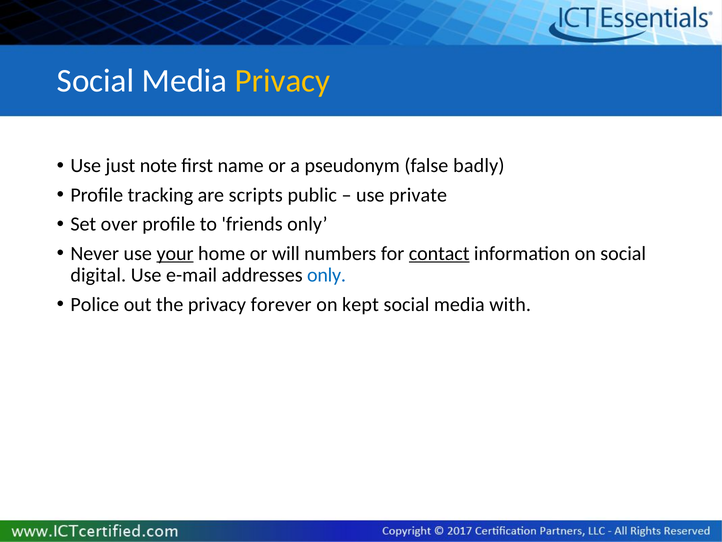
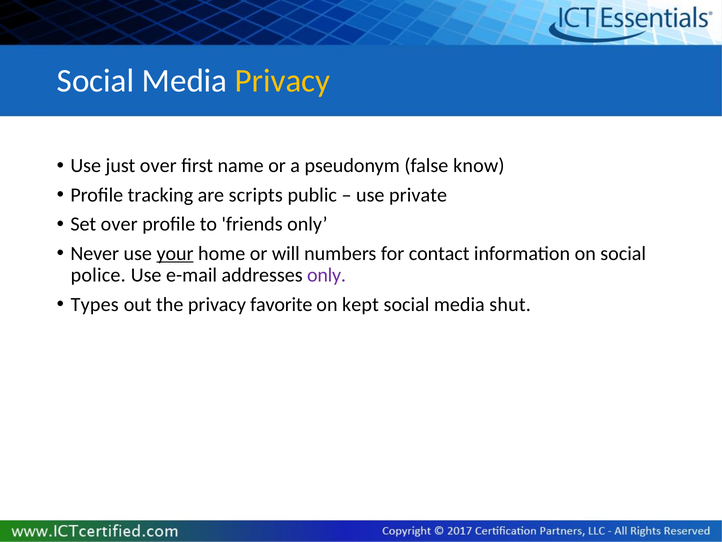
just note: note -> over (158, 166)
badly: badly -> know (479, 166)
contact underline: present -> none (439, 253)
digital: digital -> police (98, 275)
only colour: blue -> purple (327, 275)
Police: Police -> Types (95, 304)
forever: forever -> favorite (281, 304)
with: with -> shut (510, 304)
